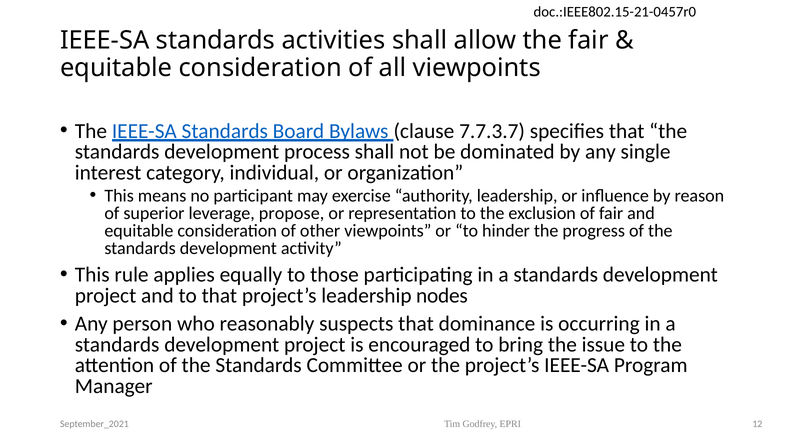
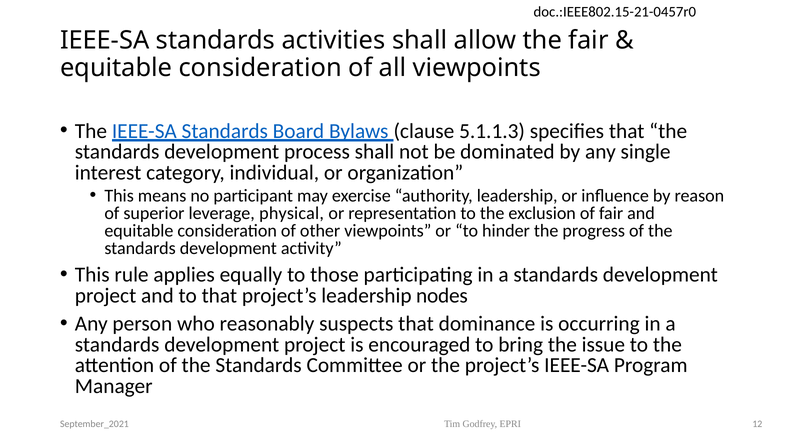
7.7.3.7: 7.7.3.7 -> 5.1.1.3 (492, 131)
propose: propose -> physical (292, 213)
